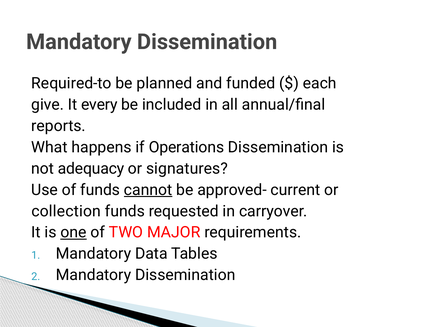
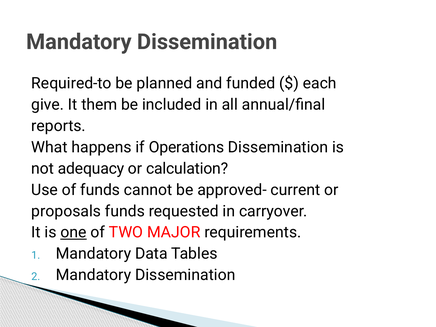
every: every -> them (99, 105)
signatures: signatures -> calculation (187, 169)
cannot underline: present -> none (148, 190)
collection: collection -> proposals (66, 211)
